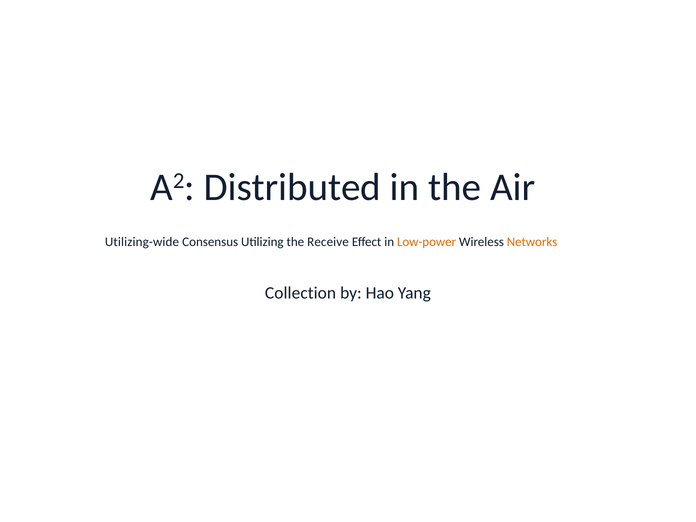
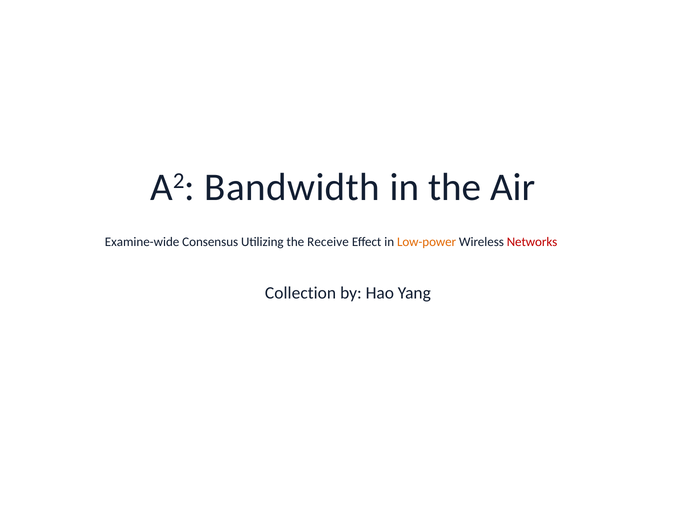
Distributed: Distributed -> Bandwidth (292, 187)
Utilizing-wide: Utilizing-wide -> Examine-wide (142, 242)
Networks colour: orange -> red (532, 242)
